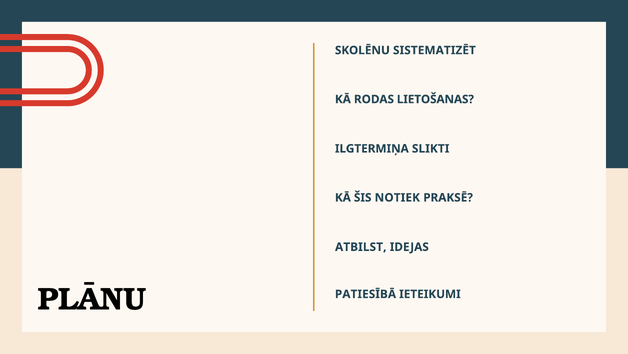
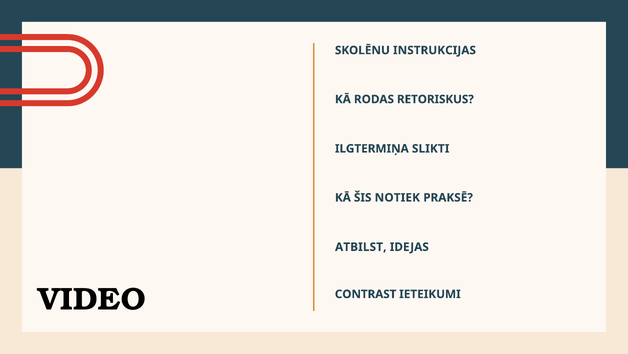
SISTEMATIZĒT: SISTEMATIZĒT -> INSTRUKCIJAS (434, 50)
LIETOŠANAS: LIETOŠANAS -> RETORISKUS (435, 99)
PLĀNU: PLĀNU -> VIDEO (92, 299)
PATIESĪBĀ: PATIESĪBĀ -> CONTRAST (366, 294)
